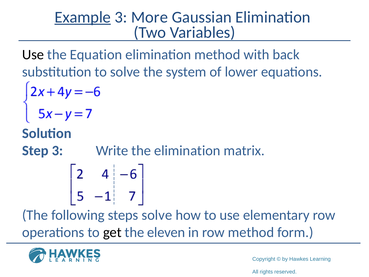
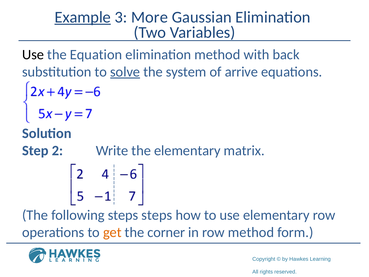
solve underline: none -> present (125, 72)
lower: lower -> arrive (241, 72)
Step 3: 3 -> 2 (57, 150)
the elimination: elimination -> elementary (187, 150)
steps solve: solve -> steps (157, 215)
get colour: black -> orange (112, 232)
eleven: eleven -> corner (166, 232)
